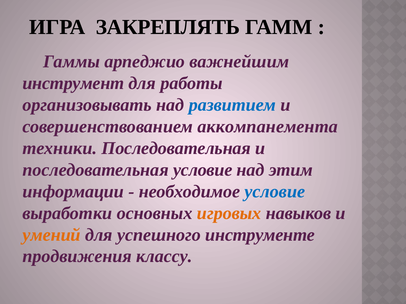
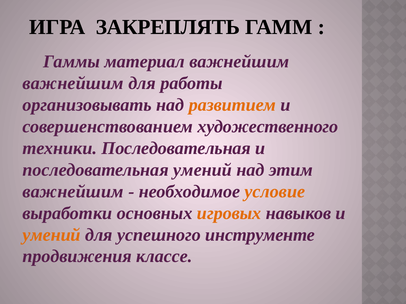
арпеджио: арпеджио -> материал (145, 62)
инструмент: инструмент -> важнейшим (73, 83)
развитием colour: blue -> orange (232, 105)
аккомпанемента: аккомпанемента -> художественного (268, 127)
последовательная условие: условие -> умений (203, 170)
информации: информации -> важнейшим (73, 192)
условие colour: blue -> orange (275, 192)
классу: классу -> классе (164, 257)
